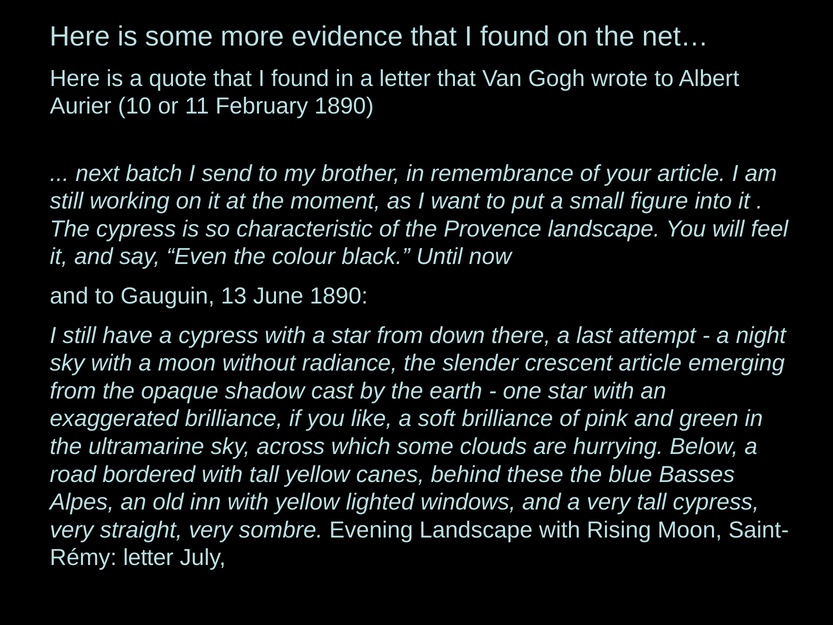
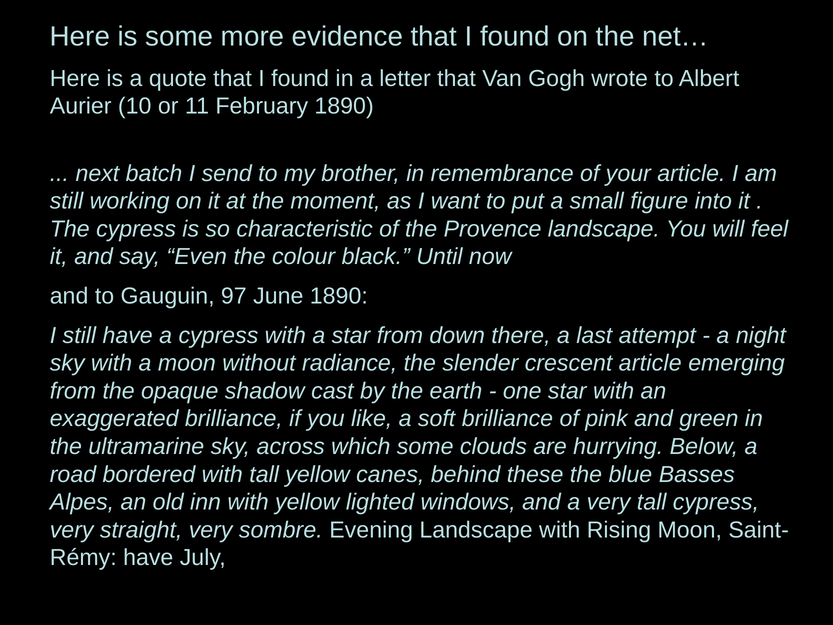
13: 13 -> 97 (234, 296)
letter: letter -> have (148, 558)
